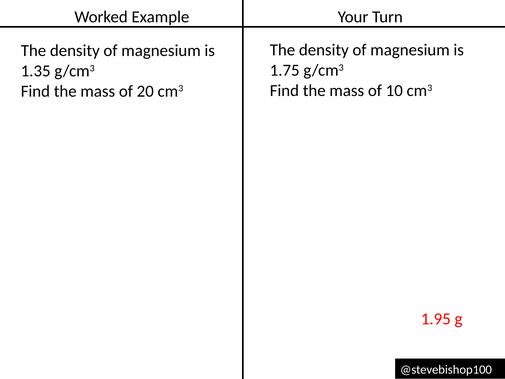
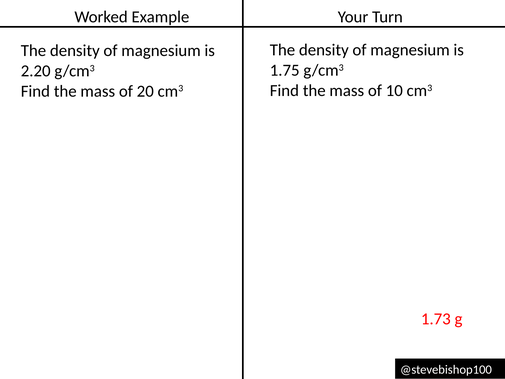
1.35: 1.35 -> 2.20 (36, 71)
1.95: 1.95 -> 1.73 (436, 319)
